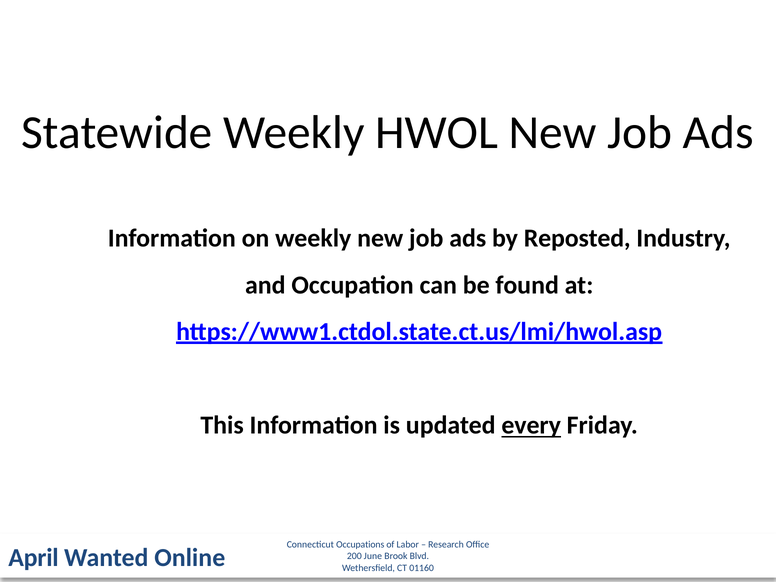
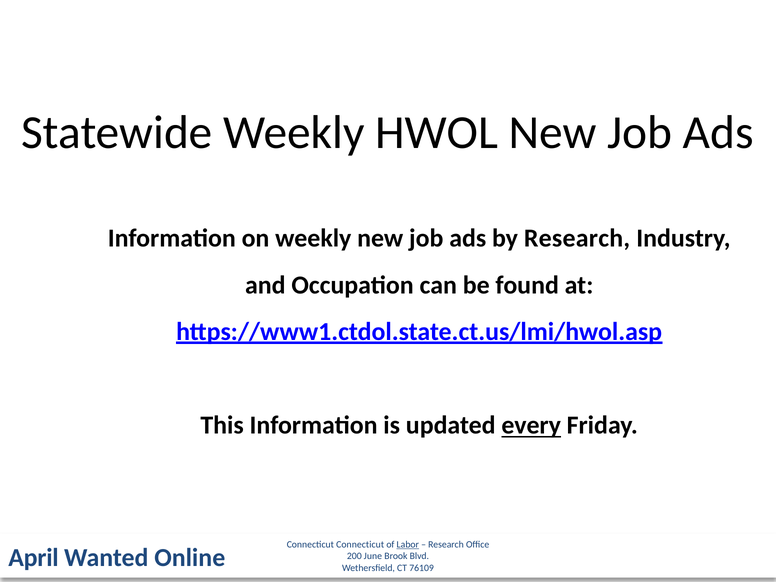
by Reposted: Reposted -> Research (577, 238)
Connecticut Occupations: Occupations -> Connecticut (360, 545)
Labor underline: none -> present (408, 545)
01160: 01160 -> 76109 (422, 568)
